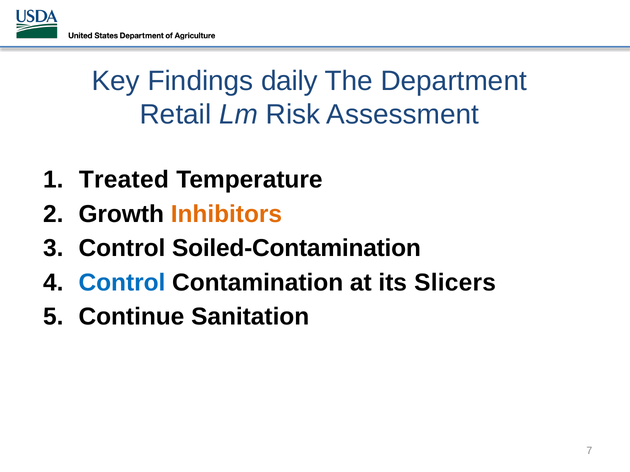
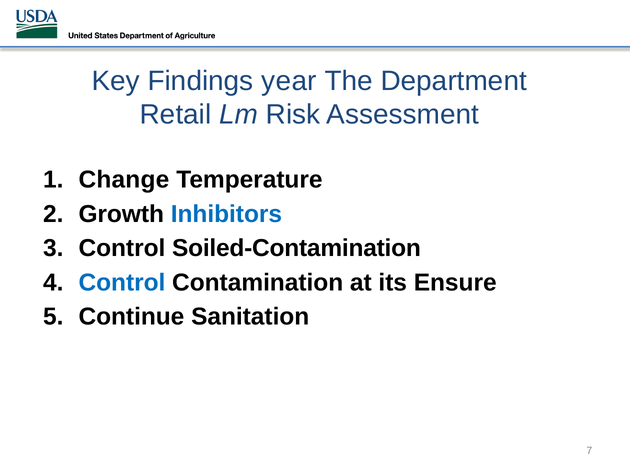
daily: daily -> year (289, 81)
Treated: Treated -> Change (124, 180)
Inhibitors colour: orange -> blue (226, 214)
Slicers: Slicers -> Ensure (455, 283)
